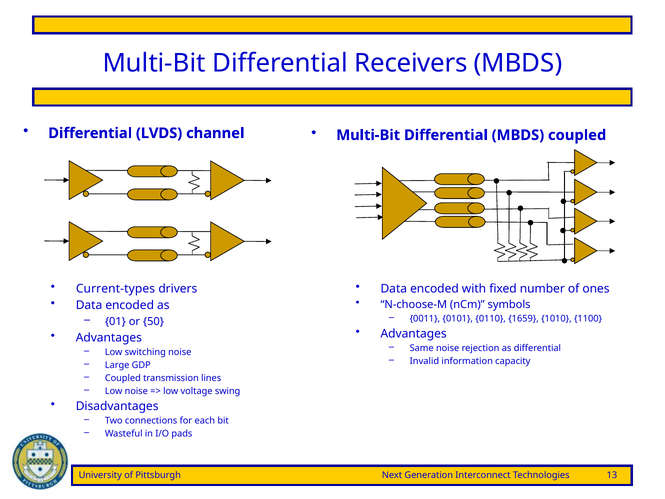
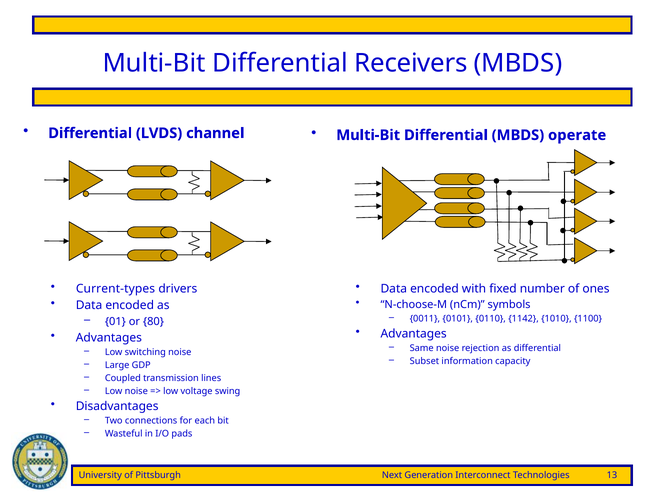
MBDS coupled: coupled -> operate (577, 135)
1659: 1659 -> 1142 (524, 318)
50: 50 -> 80 (153, 321)
Invalid: Invalid -> Subset (424, 361)
